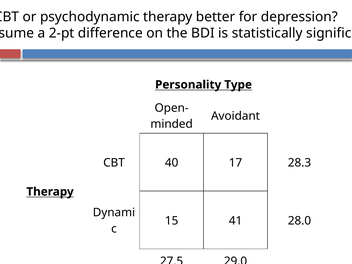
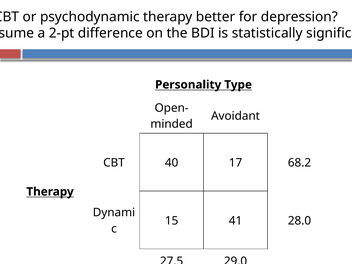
28.3: 28.3 -> 68.2 (299, 163)
